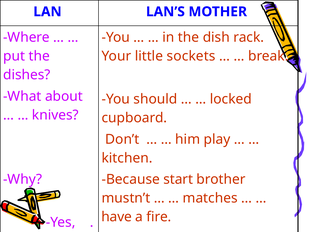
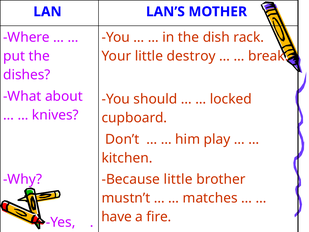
sockets: sockets -> destroy (191, 56)
Because start: start -> little (178, 179)
